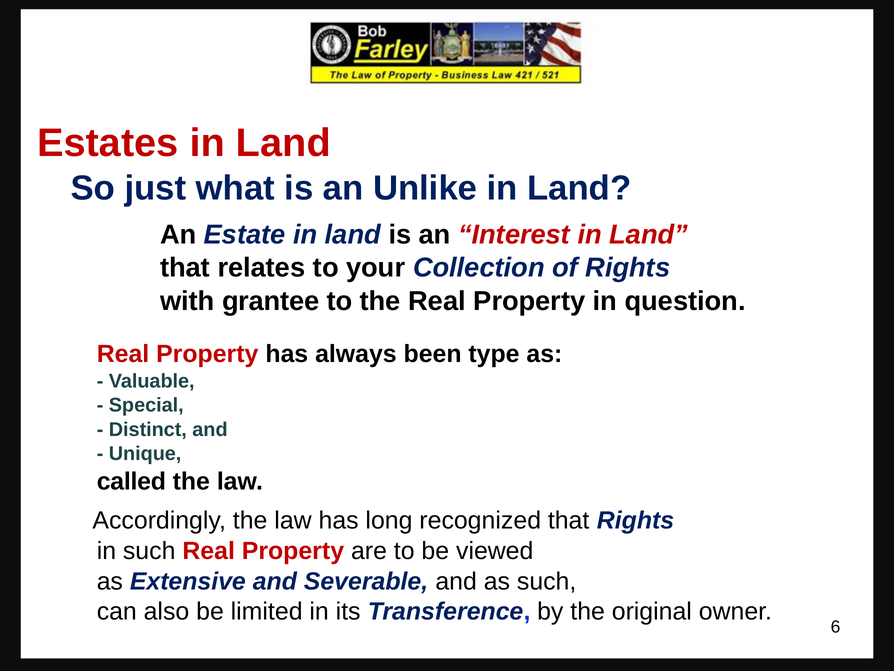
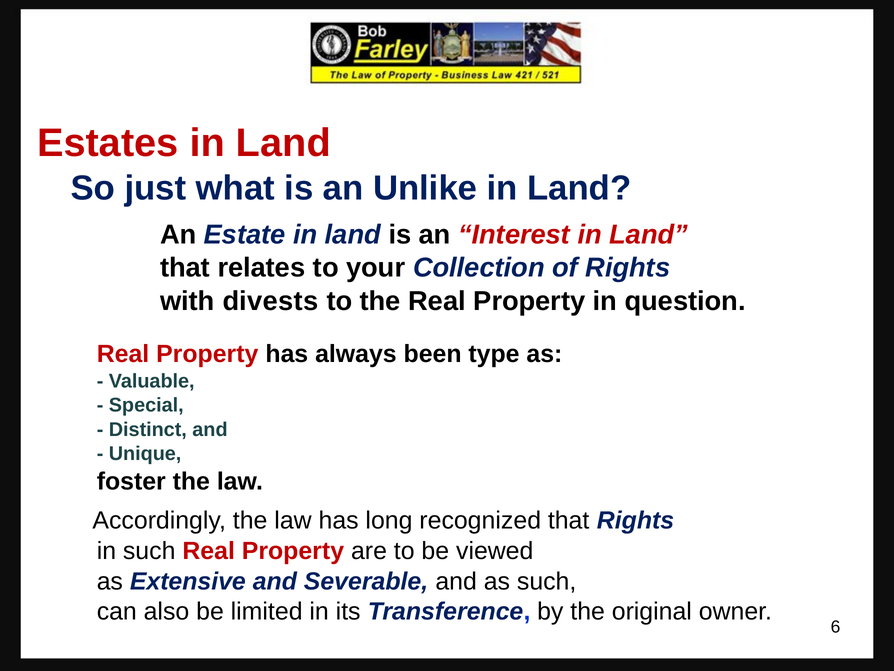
grantee: grantee -> divests (270, 301)
called: called -> foster (131, 481)
